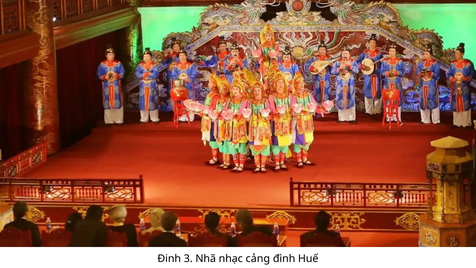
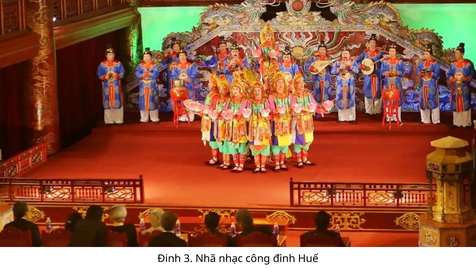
cảng: cảng -> công (258, 258)
